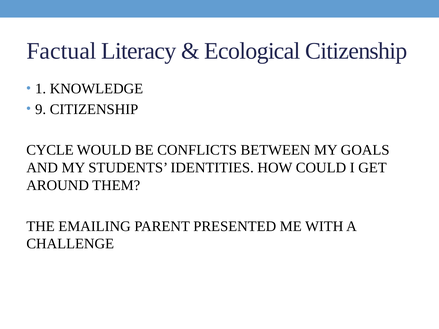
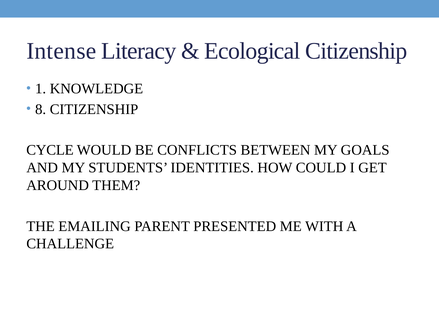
Factual: Factual -> Intense (61, 51)
9: 9 -> 8 (41, 109)
